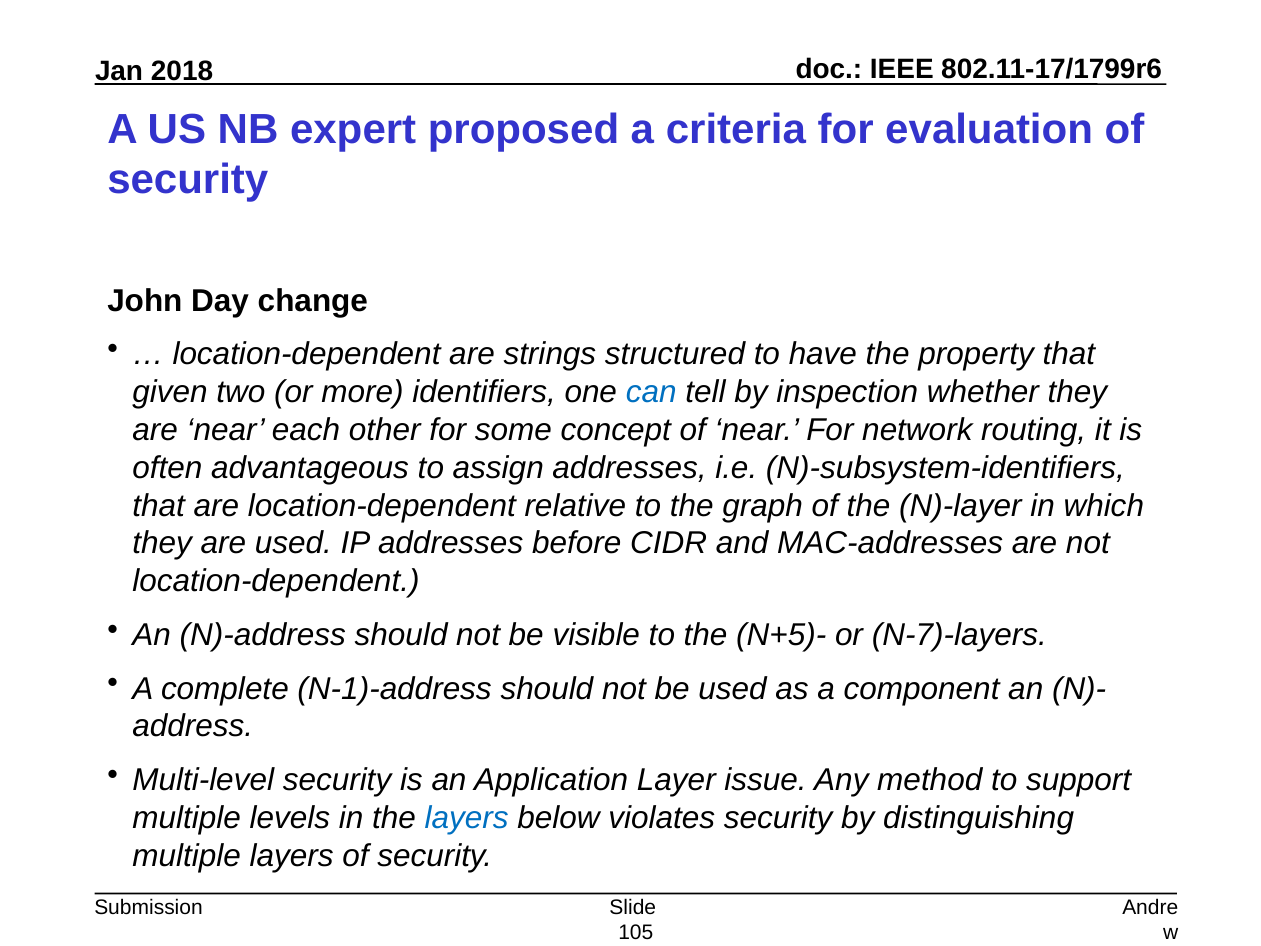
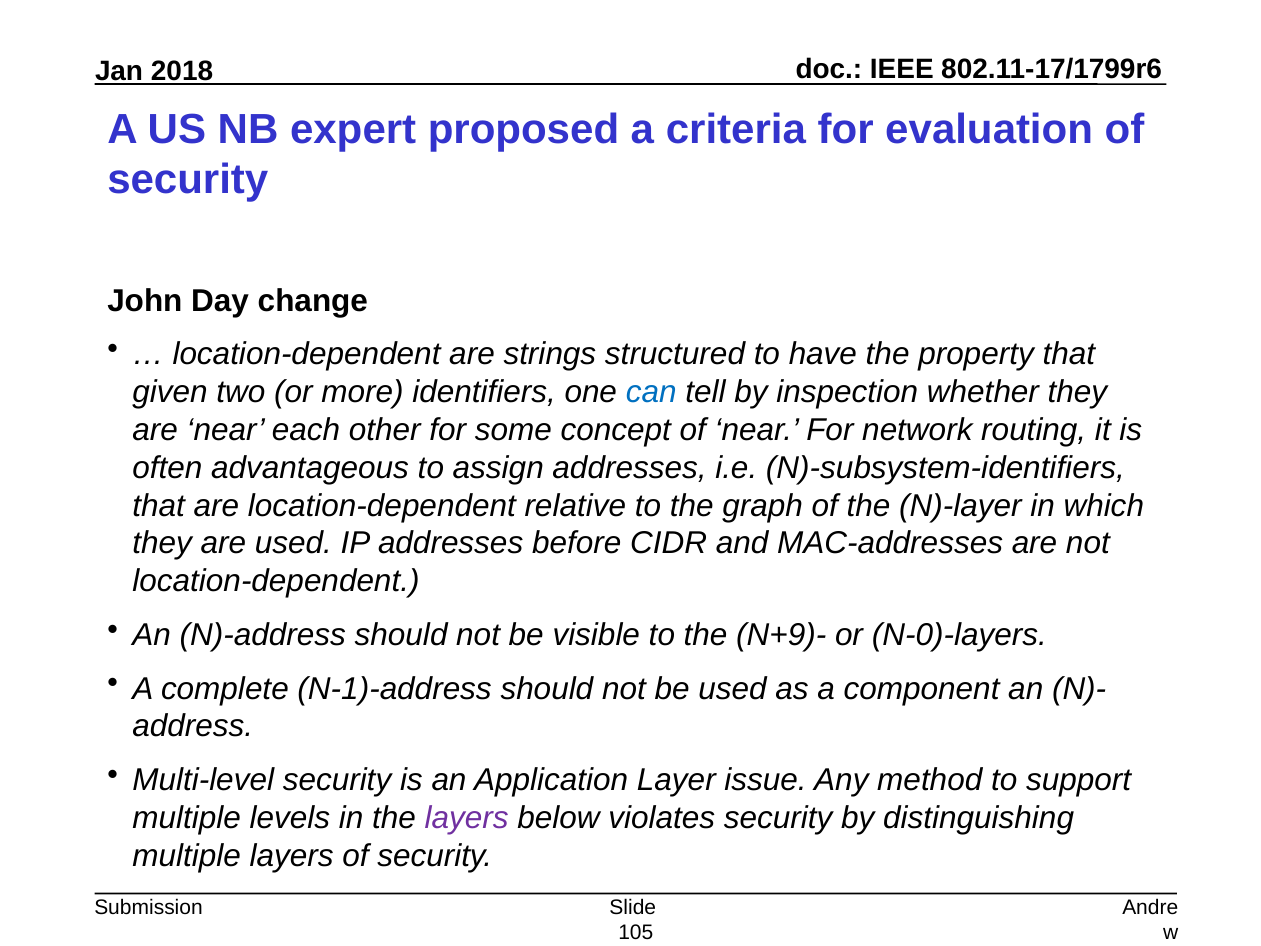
N+5)-: N+5)- -> N+9)- (781, 635)
N-7)-layers: N-7)-layers -> N-0)-layers (959, 635)
layers colour: blue -> purple (467, 818)
